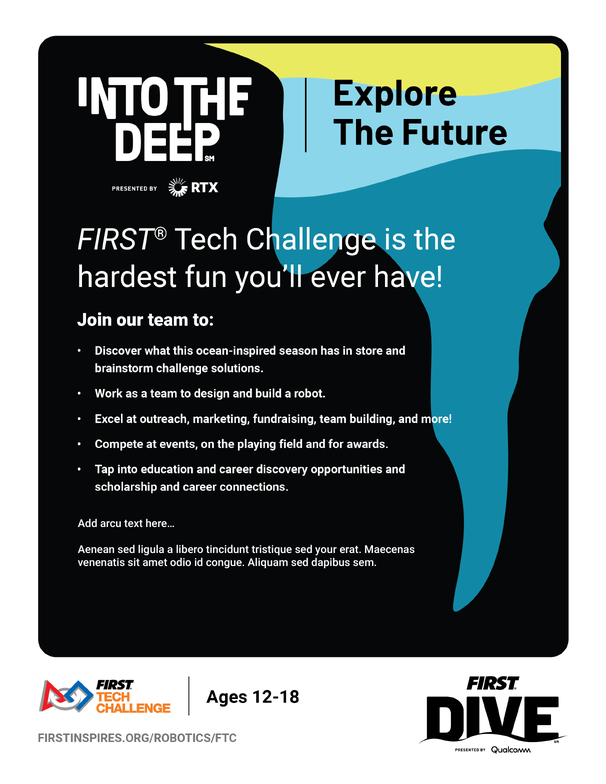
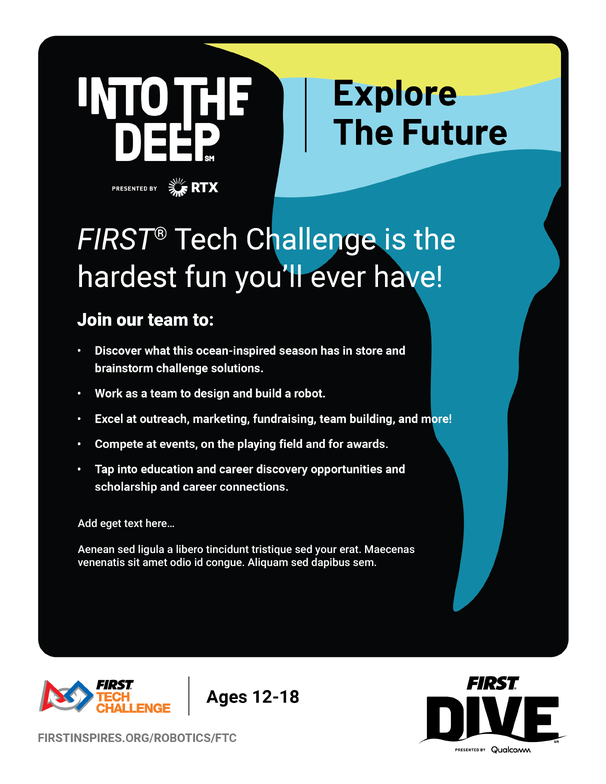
arcu: arcu -> eget (111, 524)
